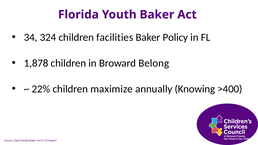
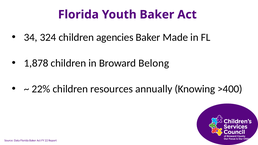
facilities: facilities -> agencies (115, 37)
Policy: Policy -> Made (175, 37)
maximize: maximize -> resources (112, 89)
